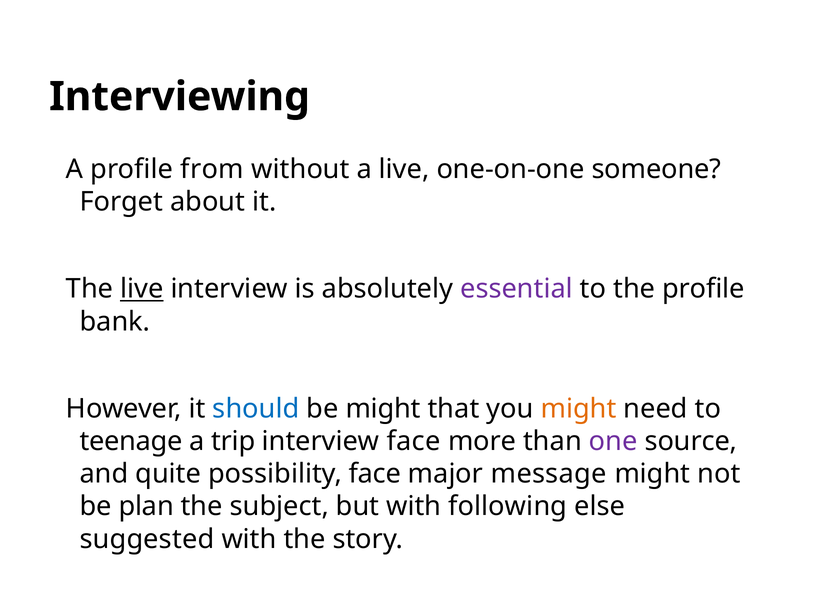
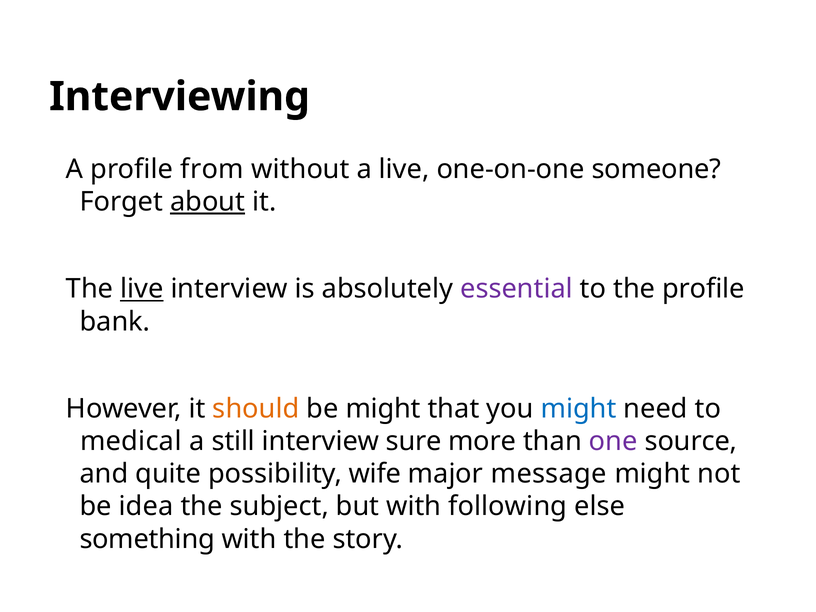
about underline: none -> present (208, 202)
should colour: blue -> orange (256, 409)
might colour: orange -> blue (579, 409)
teenage: teenage -> medical (131, 441)
trip: trip -> still (233, 441)
interview face: face -> sure (414, 441)
possibility face: face -> wife (375, 474)
plan: plan -> idea (146, 507)
suggested: suggested -> something (147, 539)
